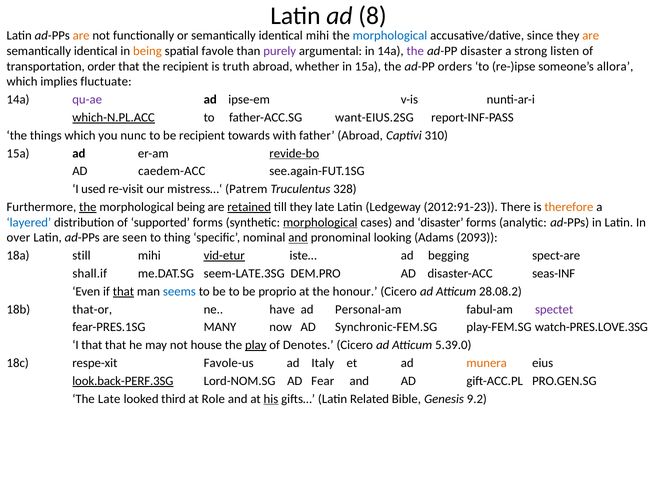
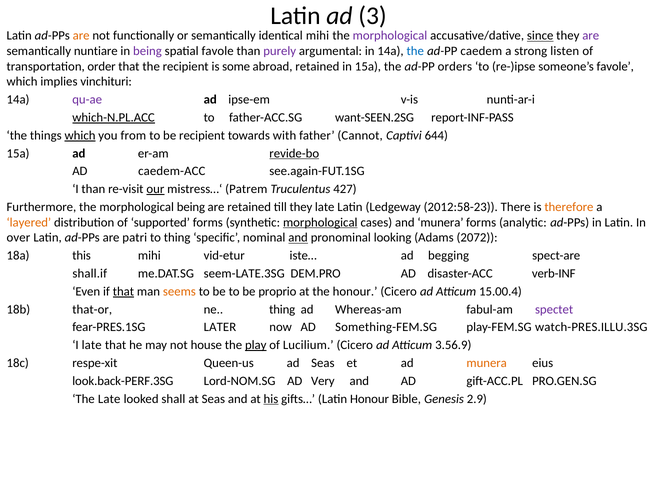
8: 8 -> 3 (373, 16)
morphological colour: blue -> purple (390, 36)
since underline: none -> present (540, 36)
are colour: orange -> purple (591, 36)
identical: identical -> nuntiare (96, 51)
being colour: orange -> purple (147, 51)
the colour: purple -> blue (415, 51)
ad-PP disaster: disaster -> caedem (481, 51)
truth: truth -> some (236, 67)
abroad whether: whether -> retained (317, 67)
someone’s allora: allora -> favole (615, 67)
fluctuate: fluctuate -> vinchituri (106, 82)
want-EIUS.2SG: want-EIUS.2SG -> want-SEEN.2SG (375, 118)
which underline: none -> present (80, 136)
nunc: nunc -> from (133, 136)
father Abroad: Abroad -> Cannot (360, 136)
310: 310 -> 644 (436, 136)
I used: used -> than (93, 189)
our underline: none -> present (155, 189)
328: 328 -> 427 (345, 189)
the underline: present -> none (88, 207)
retained underline: present -> none (249, 207)
2012:91-23: 2012:91-23 -> 2012:58-23 (461, 207)
layered colour: blue -> orange (29, 223)
and disaster: disaster -> munera (440, 223)
seen: seen -> patri (135, 238)
2093: 2093 -> 2072 (477, 238)
still: still -> this (82, 256)
vid-etur underline: present -> none (224, 256)
seas-INF: seas-INF -> verb-INF (554, 274)
seems colour: blue -> orange (179, 292)
28.08.2: 28.08.2 -> 15.00.4 (500, 292)
ne have: have -> thing (282, 310)
Personal-am: Personal-am -> Whereas-am (368, 310)
MANY: MANY -> LATER (220, 328)
Synchronic-FEM.SG: Synchronic-FEM.SG -> Something-FEM.SG (386, 328)
watch-PRES.LOVE.3SG: watch-PRES.LOVE.3SG -> watch-PRES.ILLU.3SG (591, 328)
I that: that -> late (92, 346)
Denotes: Denotes -> Lucilium (308, 346)
5.39.0: 5.39.0 -> 3.56.9 (453, 346)
Favole-us: Favole-us -> Queen-us (229, 364)
ad Italy: Italy -> Seas (323, 364)
look.back-PERF.3SG underline: present -> none (123, 381)
Fear: Fear -> Very (323, 381)
third: third -> shall (173, 399)
at Role: Role -> Seas (213, 399)
Latin Related: Related -> Honour (370, 399)
9.2: 9.2 -> 2.9 (477, 399)
